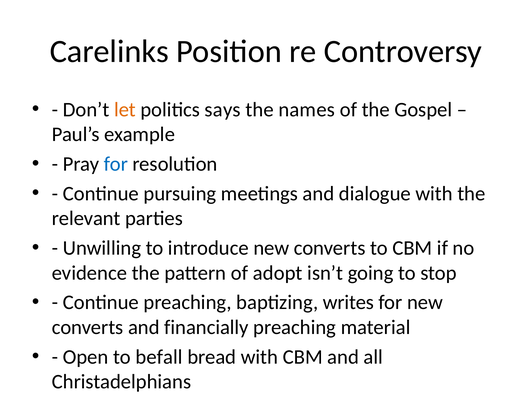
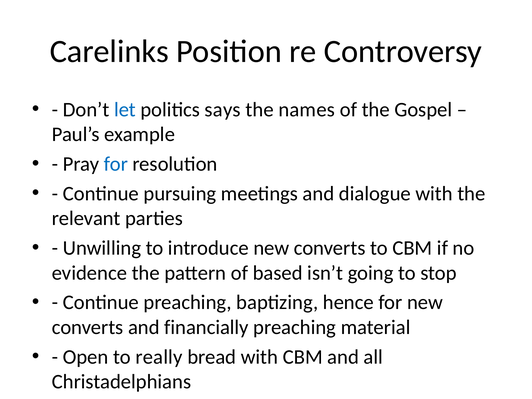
let colour: orange -> blue (125, 110)
adopt: adopt -> based (278, 273)
writes: writes -> hence (348, 302)
befall: befall -> really (159, 357)
